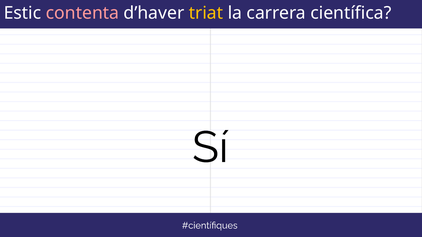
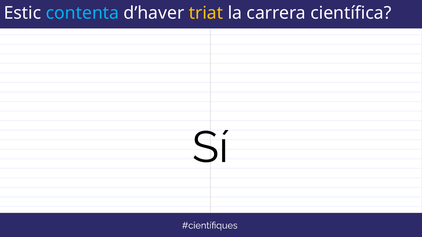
contenta colour: pink -> light blue (82, 13)
